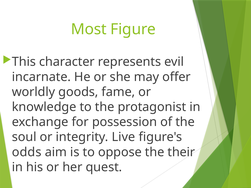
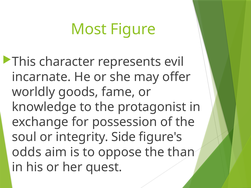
Live: Live -> Side (124, 137)
their: their -> than (181, 152)
